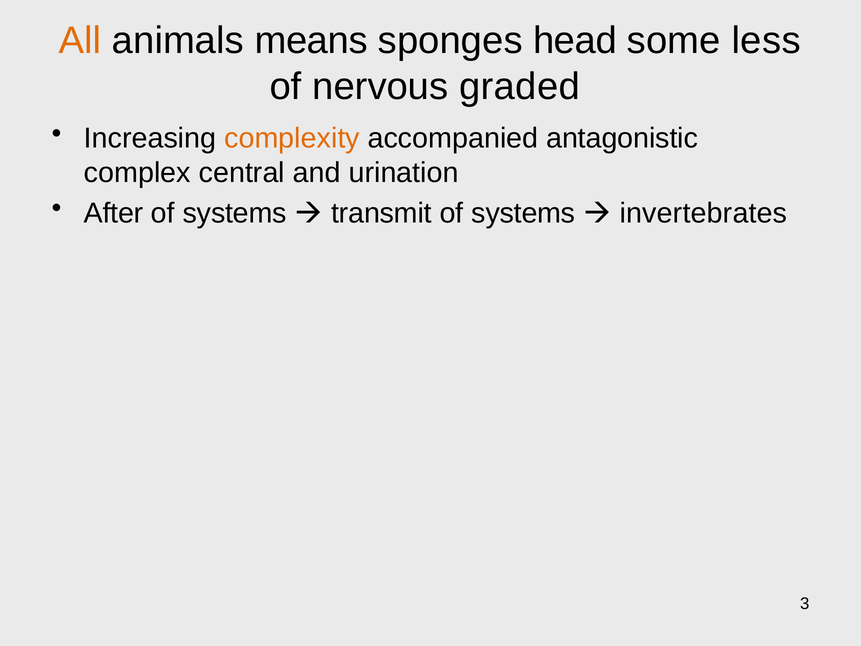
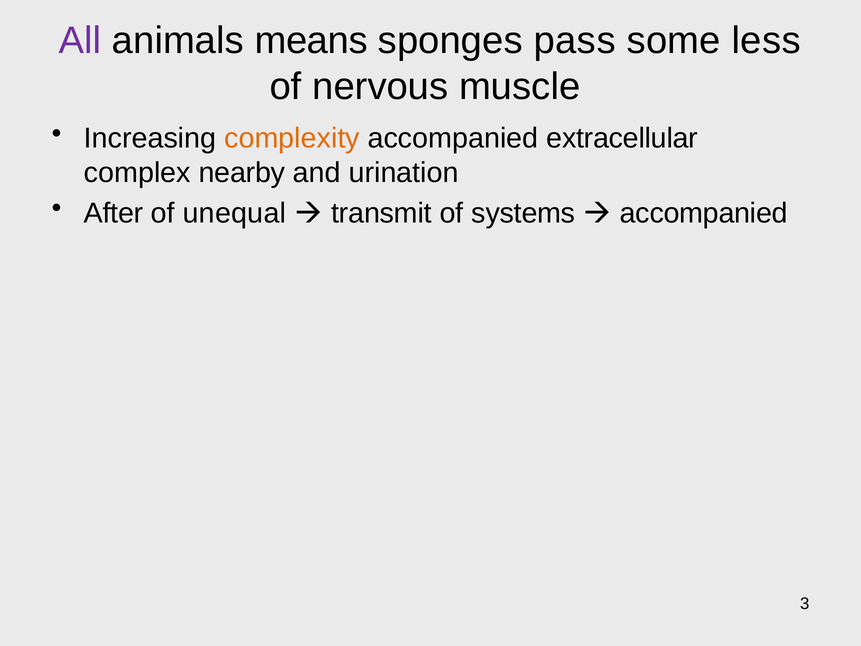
All colour: orange -> purple (80, 41)
head: head -> pass (575, 41)
graded: graded -> muscle (520, 87)
antagonistic: antagonistic -> extracellular (622, 138)
central: central -> nearby (242, 173)
systems: systems -> unequal (234, 213)
invertebrates: invertebrates -> accompanied (704, 213)
